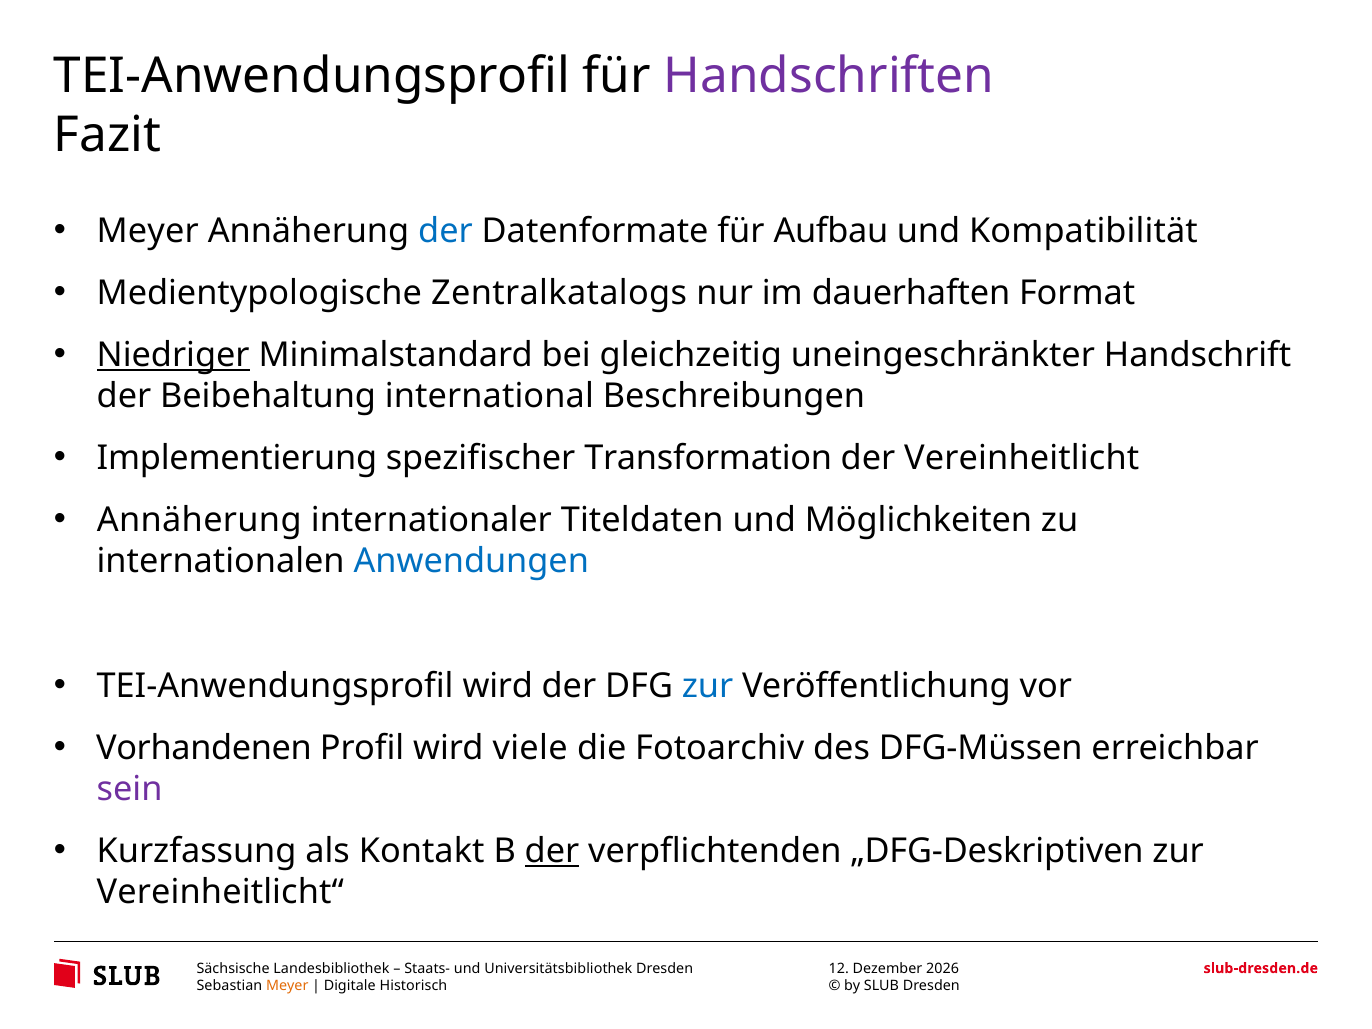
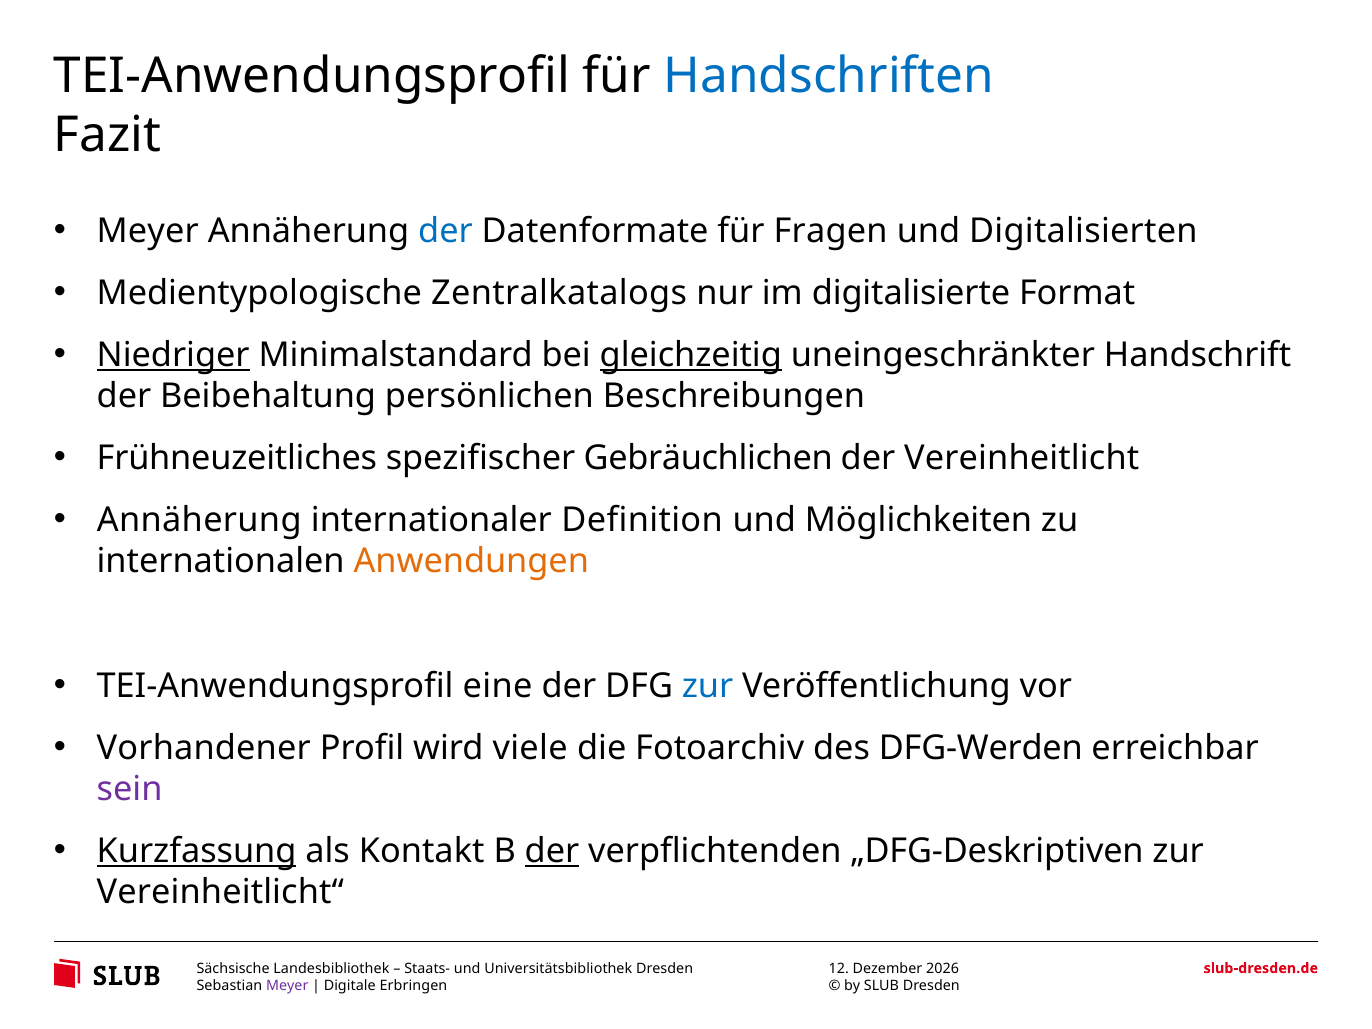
Handschriften colour: purple -> blue (829, 77)
Aufbau: Aufbau -> Fragen (831, 231)
Kompatibilität: Kompatibilität -> Digitalisierten (1083, 231)
dauerhaften: dauerhaften -> digitalisierte (911, 293)
gleichzeitig underline: none -> present (691, 355)
international: international -> persönlichen (489, 396)
Implementierung: Implementierung -> Frühneuzeitliches (237, 458)
Transformation: Transformation -> Gebräuchlichen (708, 458)
Titeldaten: Titeldaten -> Definition (642, 520)
Anwendungen colour: blue -> orange (471, 562)
TEI-Anwendungsprofil wird: wird -> eine (498, 686)
Vorhandenen: Vorhandenen -> Vorhandener (204, 748)
DFG-Müssen: DFG-Müssen -> DFG-Werden (981, 748)
Kurzfassung underline: none -> present (197, 851)
Meyer colour: orange -> purple (287, 985)
Historisch: Historisch -> Erbringen (413, 985)
